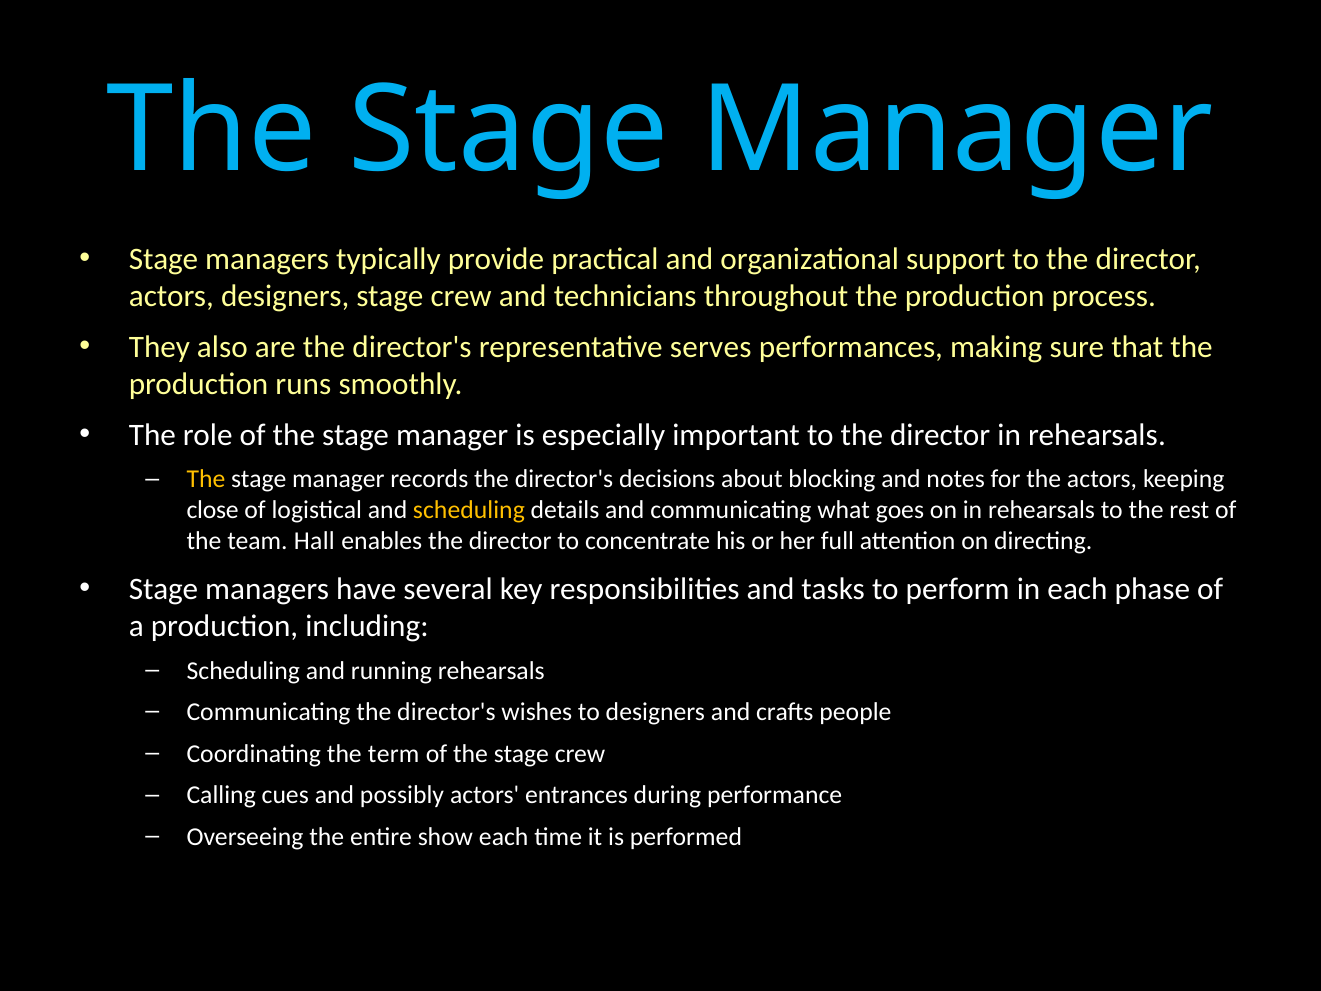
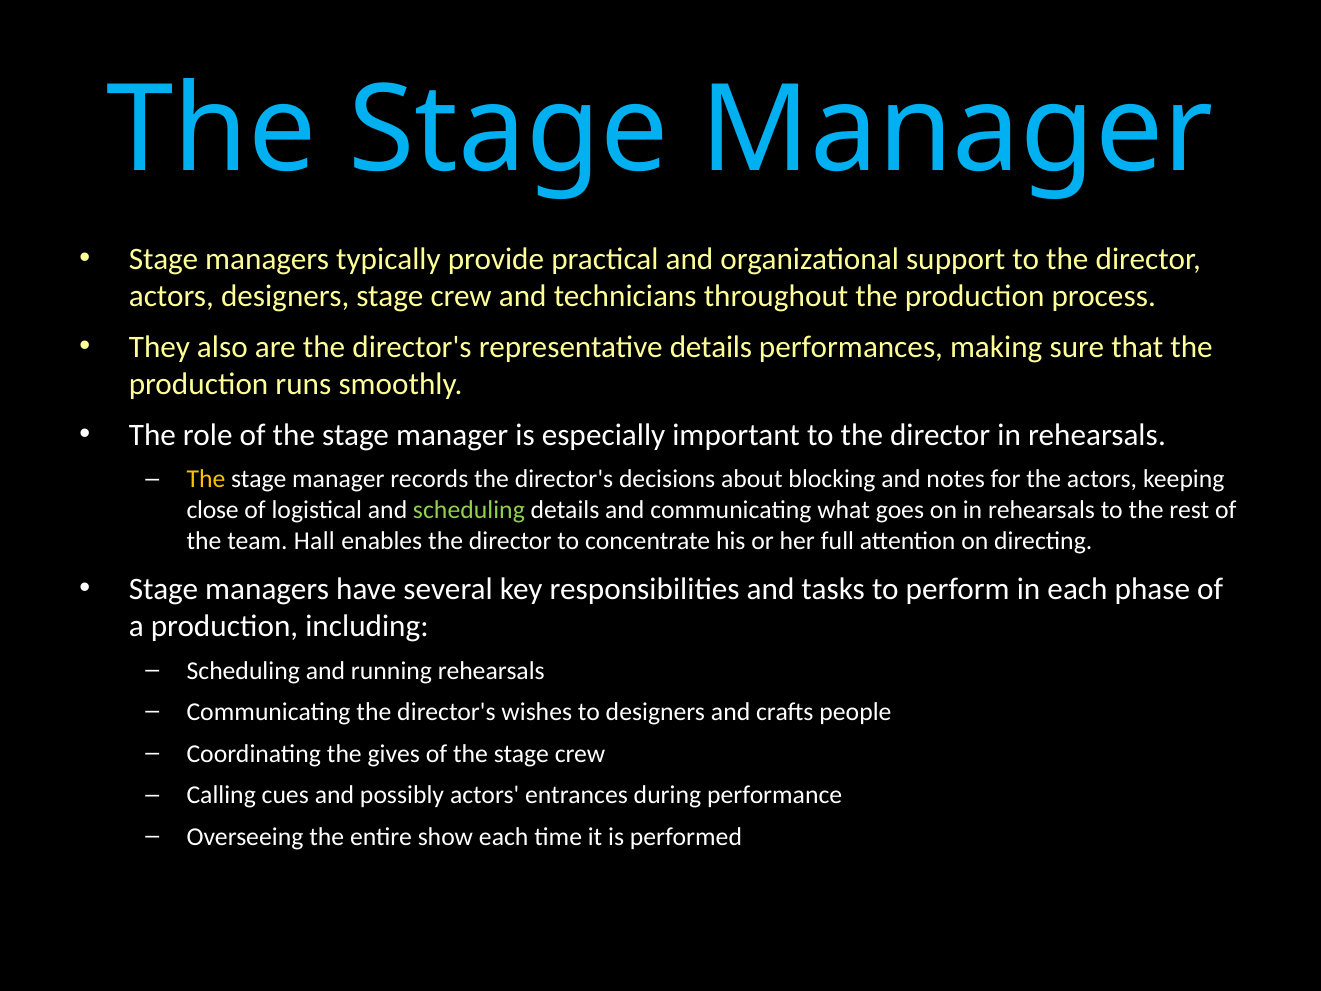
representative serves: serves -> details (711, 347)
scheduling colour: yellow -> light green (469, 510)
term: term -> gives (394, 754)
